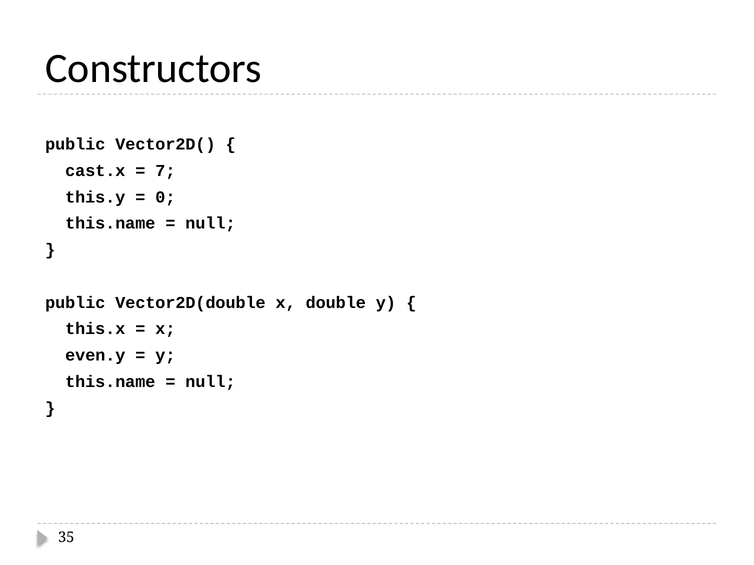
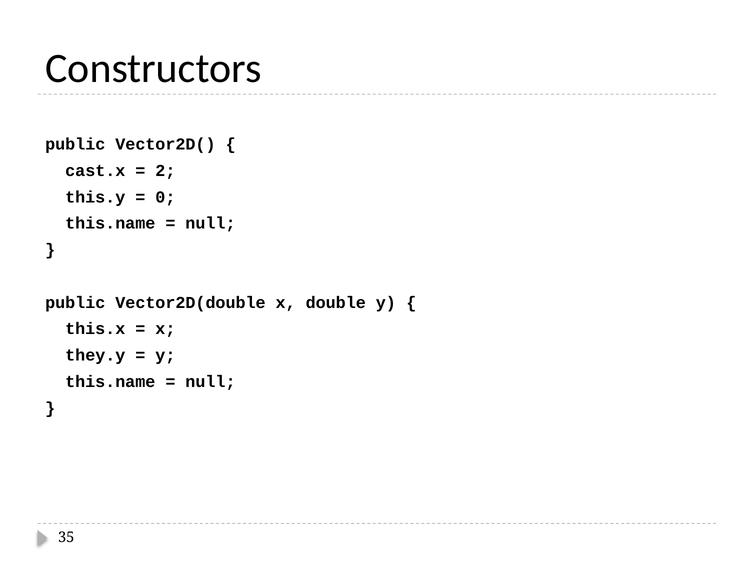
7: 7 -> 2 (165, 171)
even.y: even.y -> they.y (95, 356)
